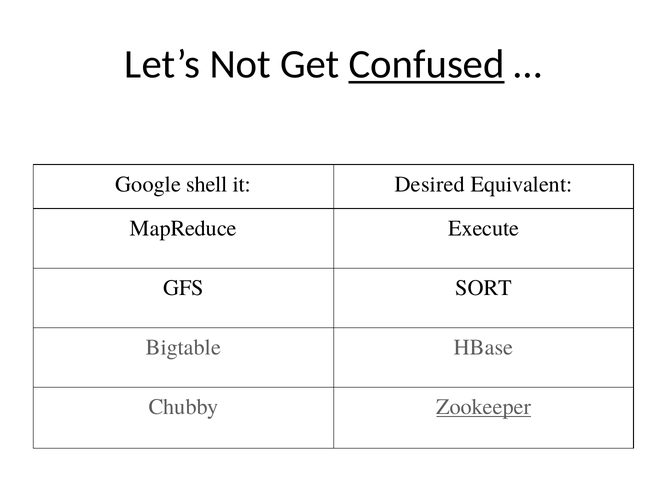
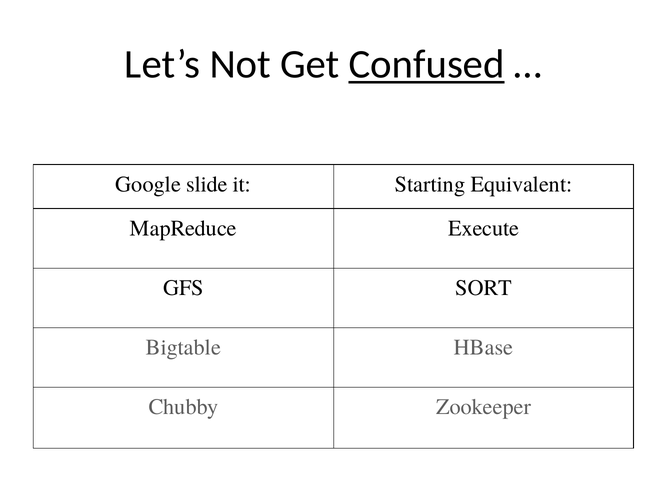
shell: shell -> slide (207, 185)
Desired: Desired -> Starting (430, 185)
Zookeeper underline: present -> none (484, 407)
